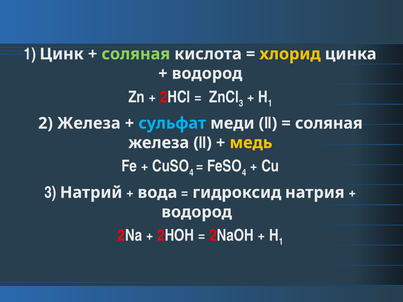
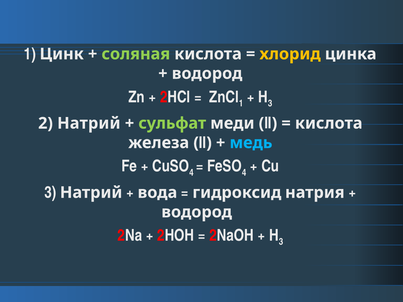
3: 3 -> 1 (241, 103)
1: 1 -> 3 (270, 103)
2 Железа: Железа -> Натрий (89, 123)
сульфат colour: light blue -> light green (172, 123)
соляная: соляная -> кислота (329, 123)
медь colour: yellow -> light blue (251, 143)
1: 1 -> 3 (281, 242)
